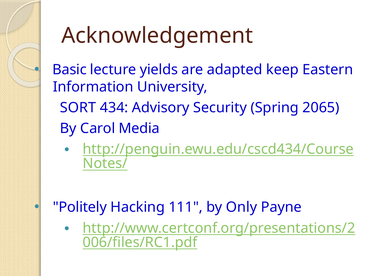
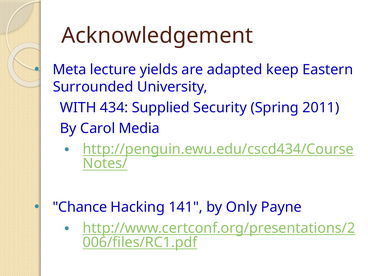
Basic: Basic -> Meta (70, 70)
Information: Information -> Surrounded (93, 87)
SORT: SORT -> WITH (78, 108)
Advisory: Advisory -> Supplied (161, 108)
2065: 2065 -> 2011 (321, 108)
Politely: Politely -> Chance (80, 207)
111: 111 -> 141 (186, 207)
